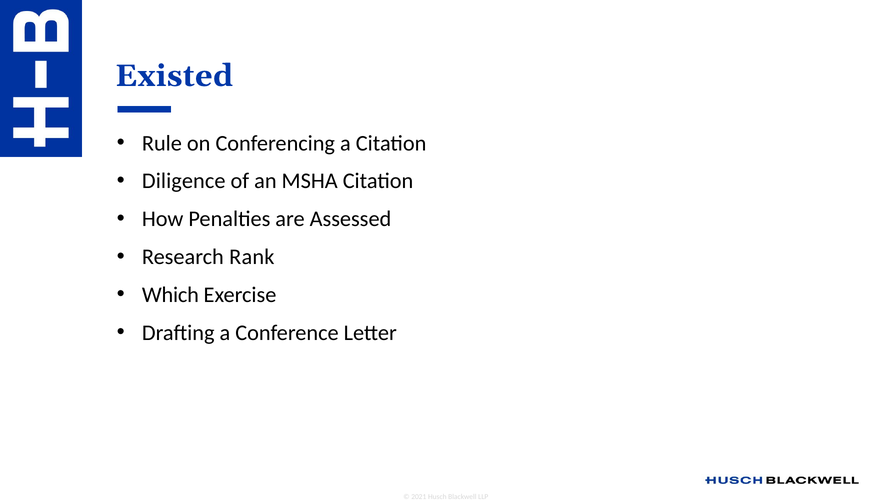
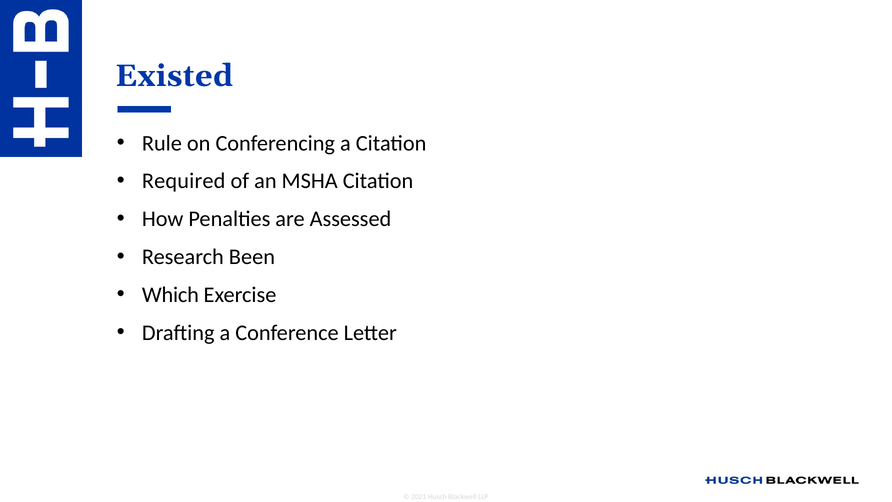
Diligence: Diligence -> Required (184, 181)
Rank: Rank -> Been (252, 257)
